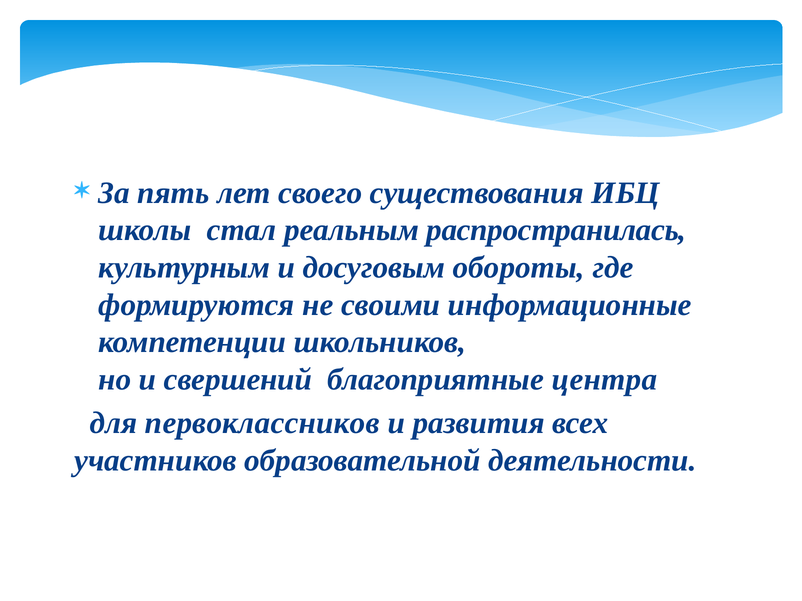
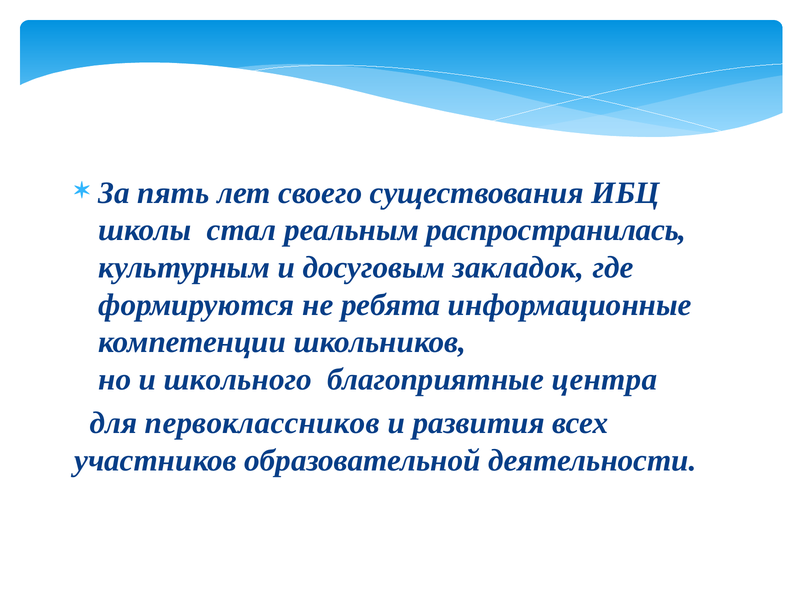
обороты: обороты -> закладок (519, 268)
своими: своими -> ребята (391, 305)
свершений: свершений -> школьного (238, 380)
